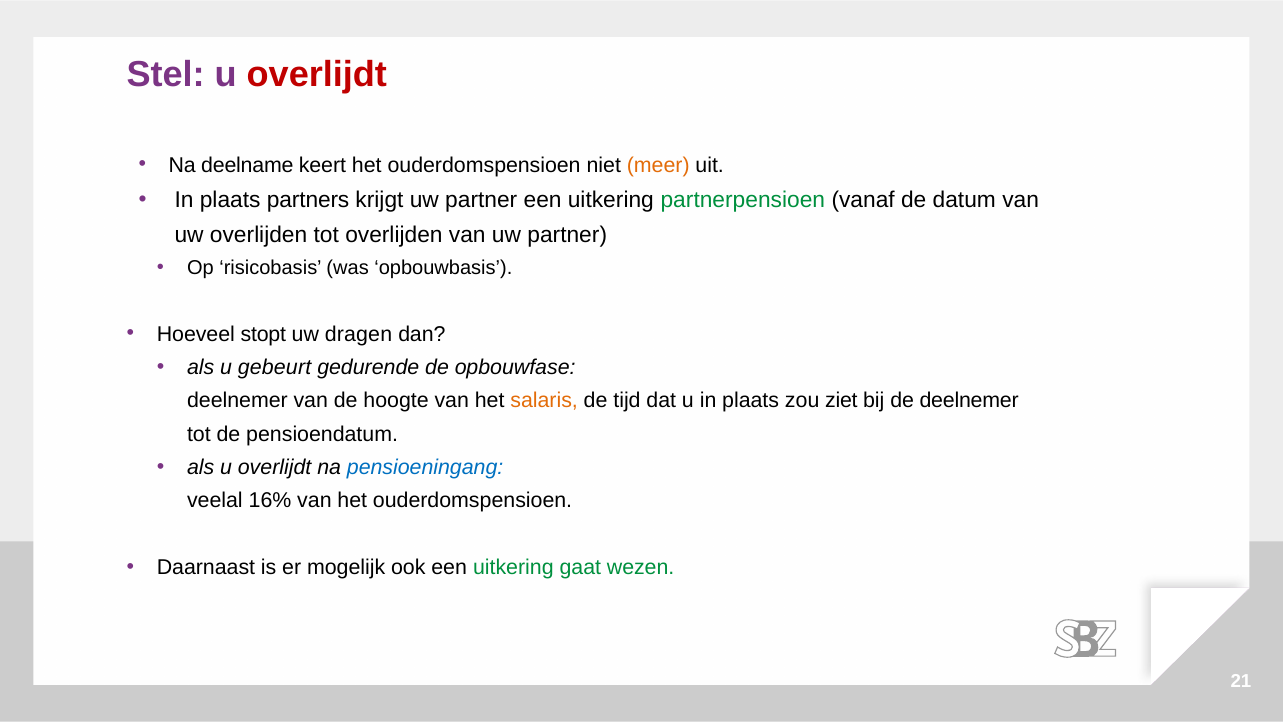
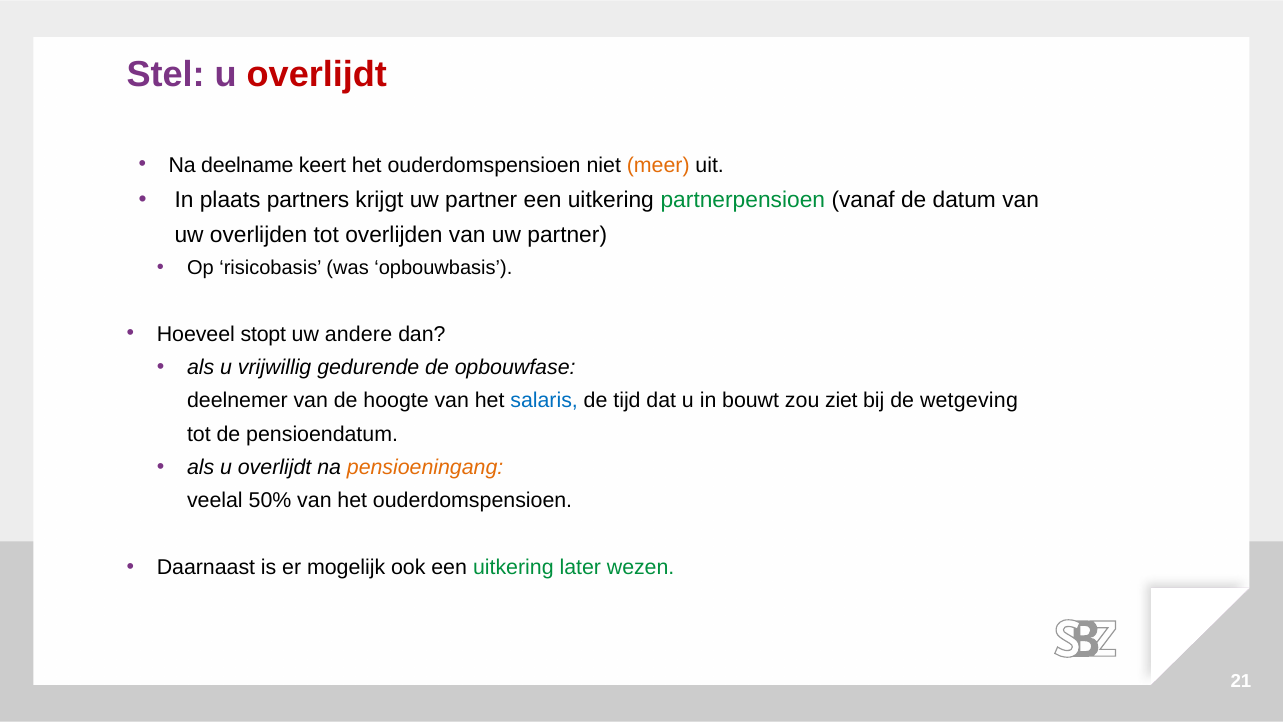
dragen: dragen -> andere (358, 334)
gebeurt: gebeurt -> vrijwillig (275, 367)
salaris colour: orange -> blue (544, 401)
u in plaats: plaats -> bouwt (751, 401)
de deelnemer: deelnemer -> wetgeving (969, 401)
pensioeningang colour: blue -> orange (425, 467)
16%: 16% -> 50% (270, 501)
gaat: gaat -> later (580, 567)
